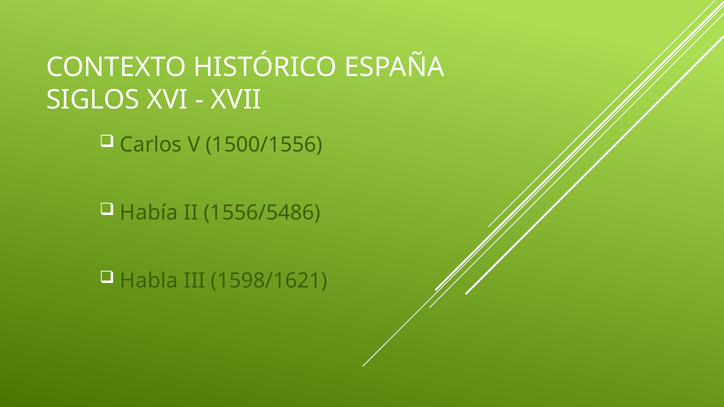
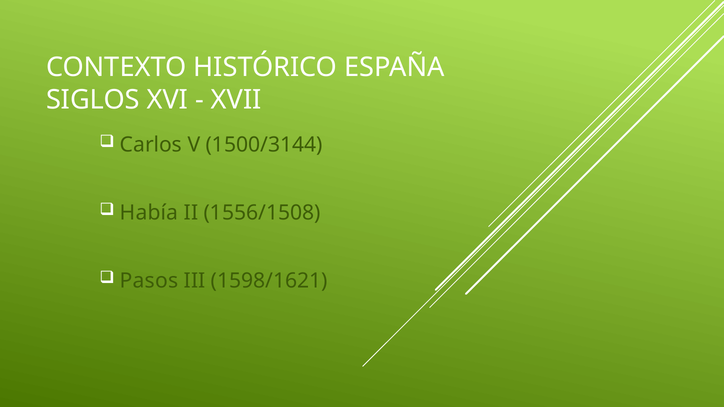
1500/1556: 1500/1556 -> 1500/3144 (264, 145)
1556/5486: 1556/5486 -> 1556/1508 (262, 213)
Habla: Habla -> Pasos (149, 281)
